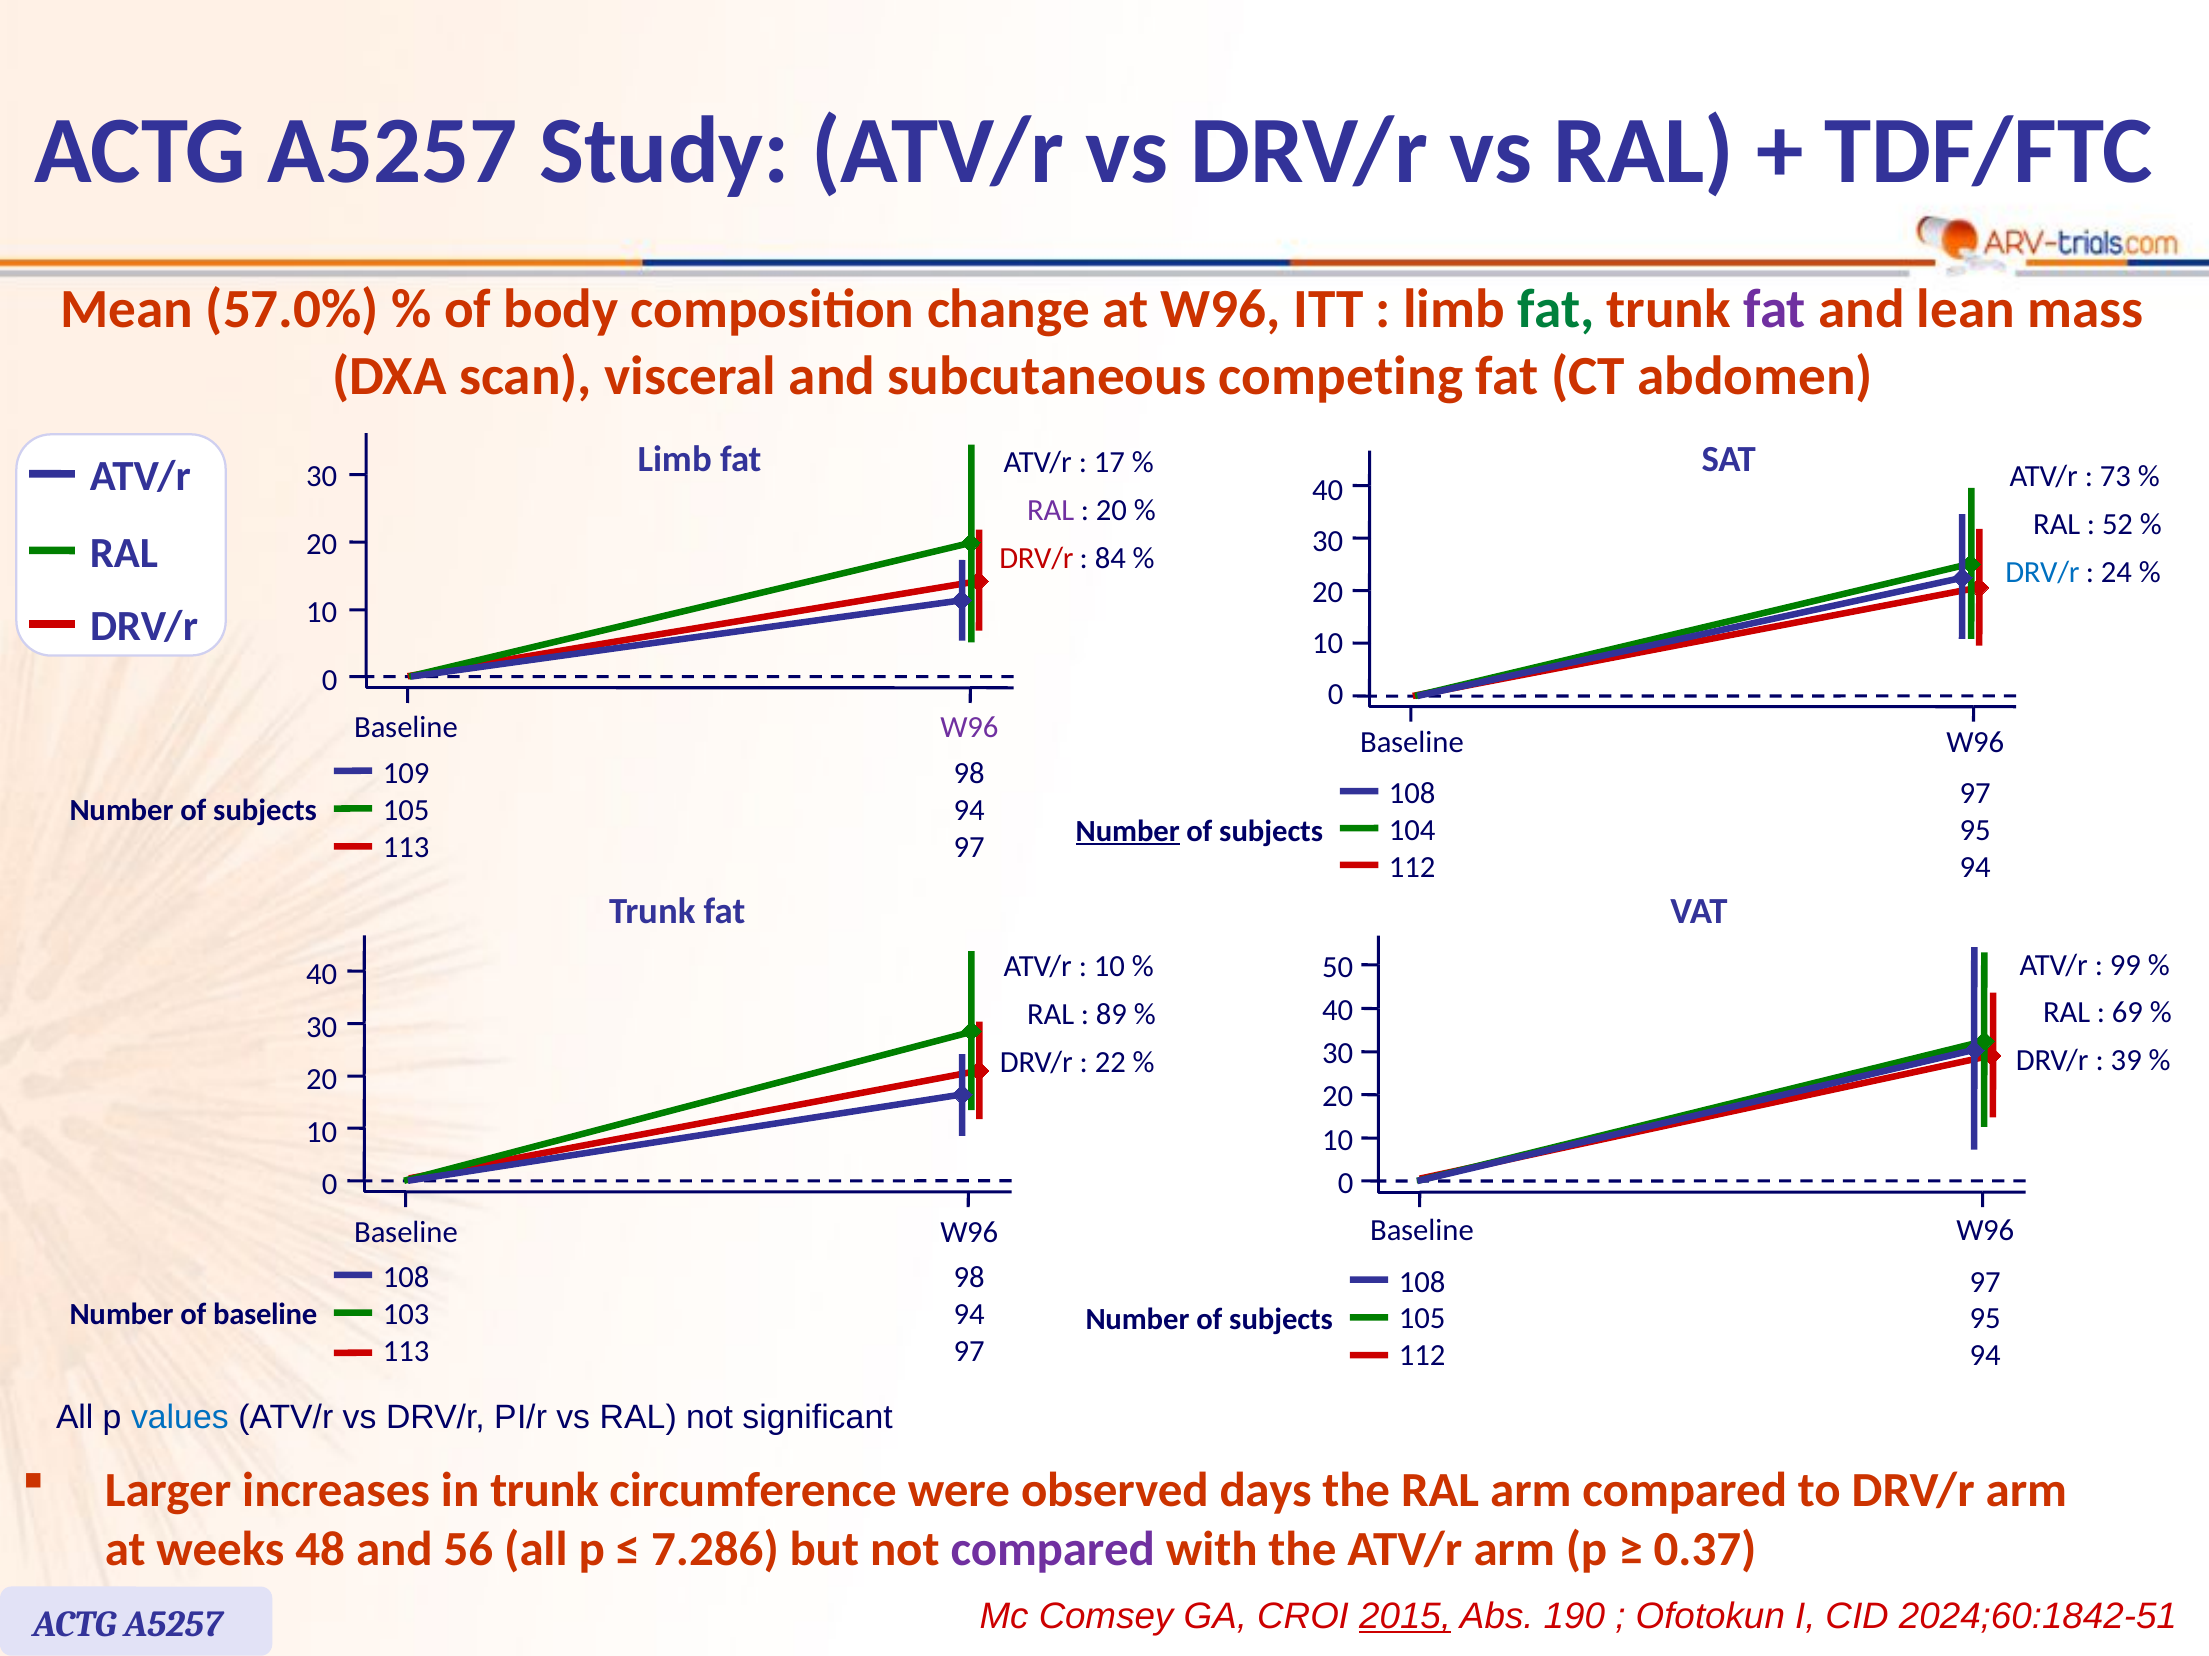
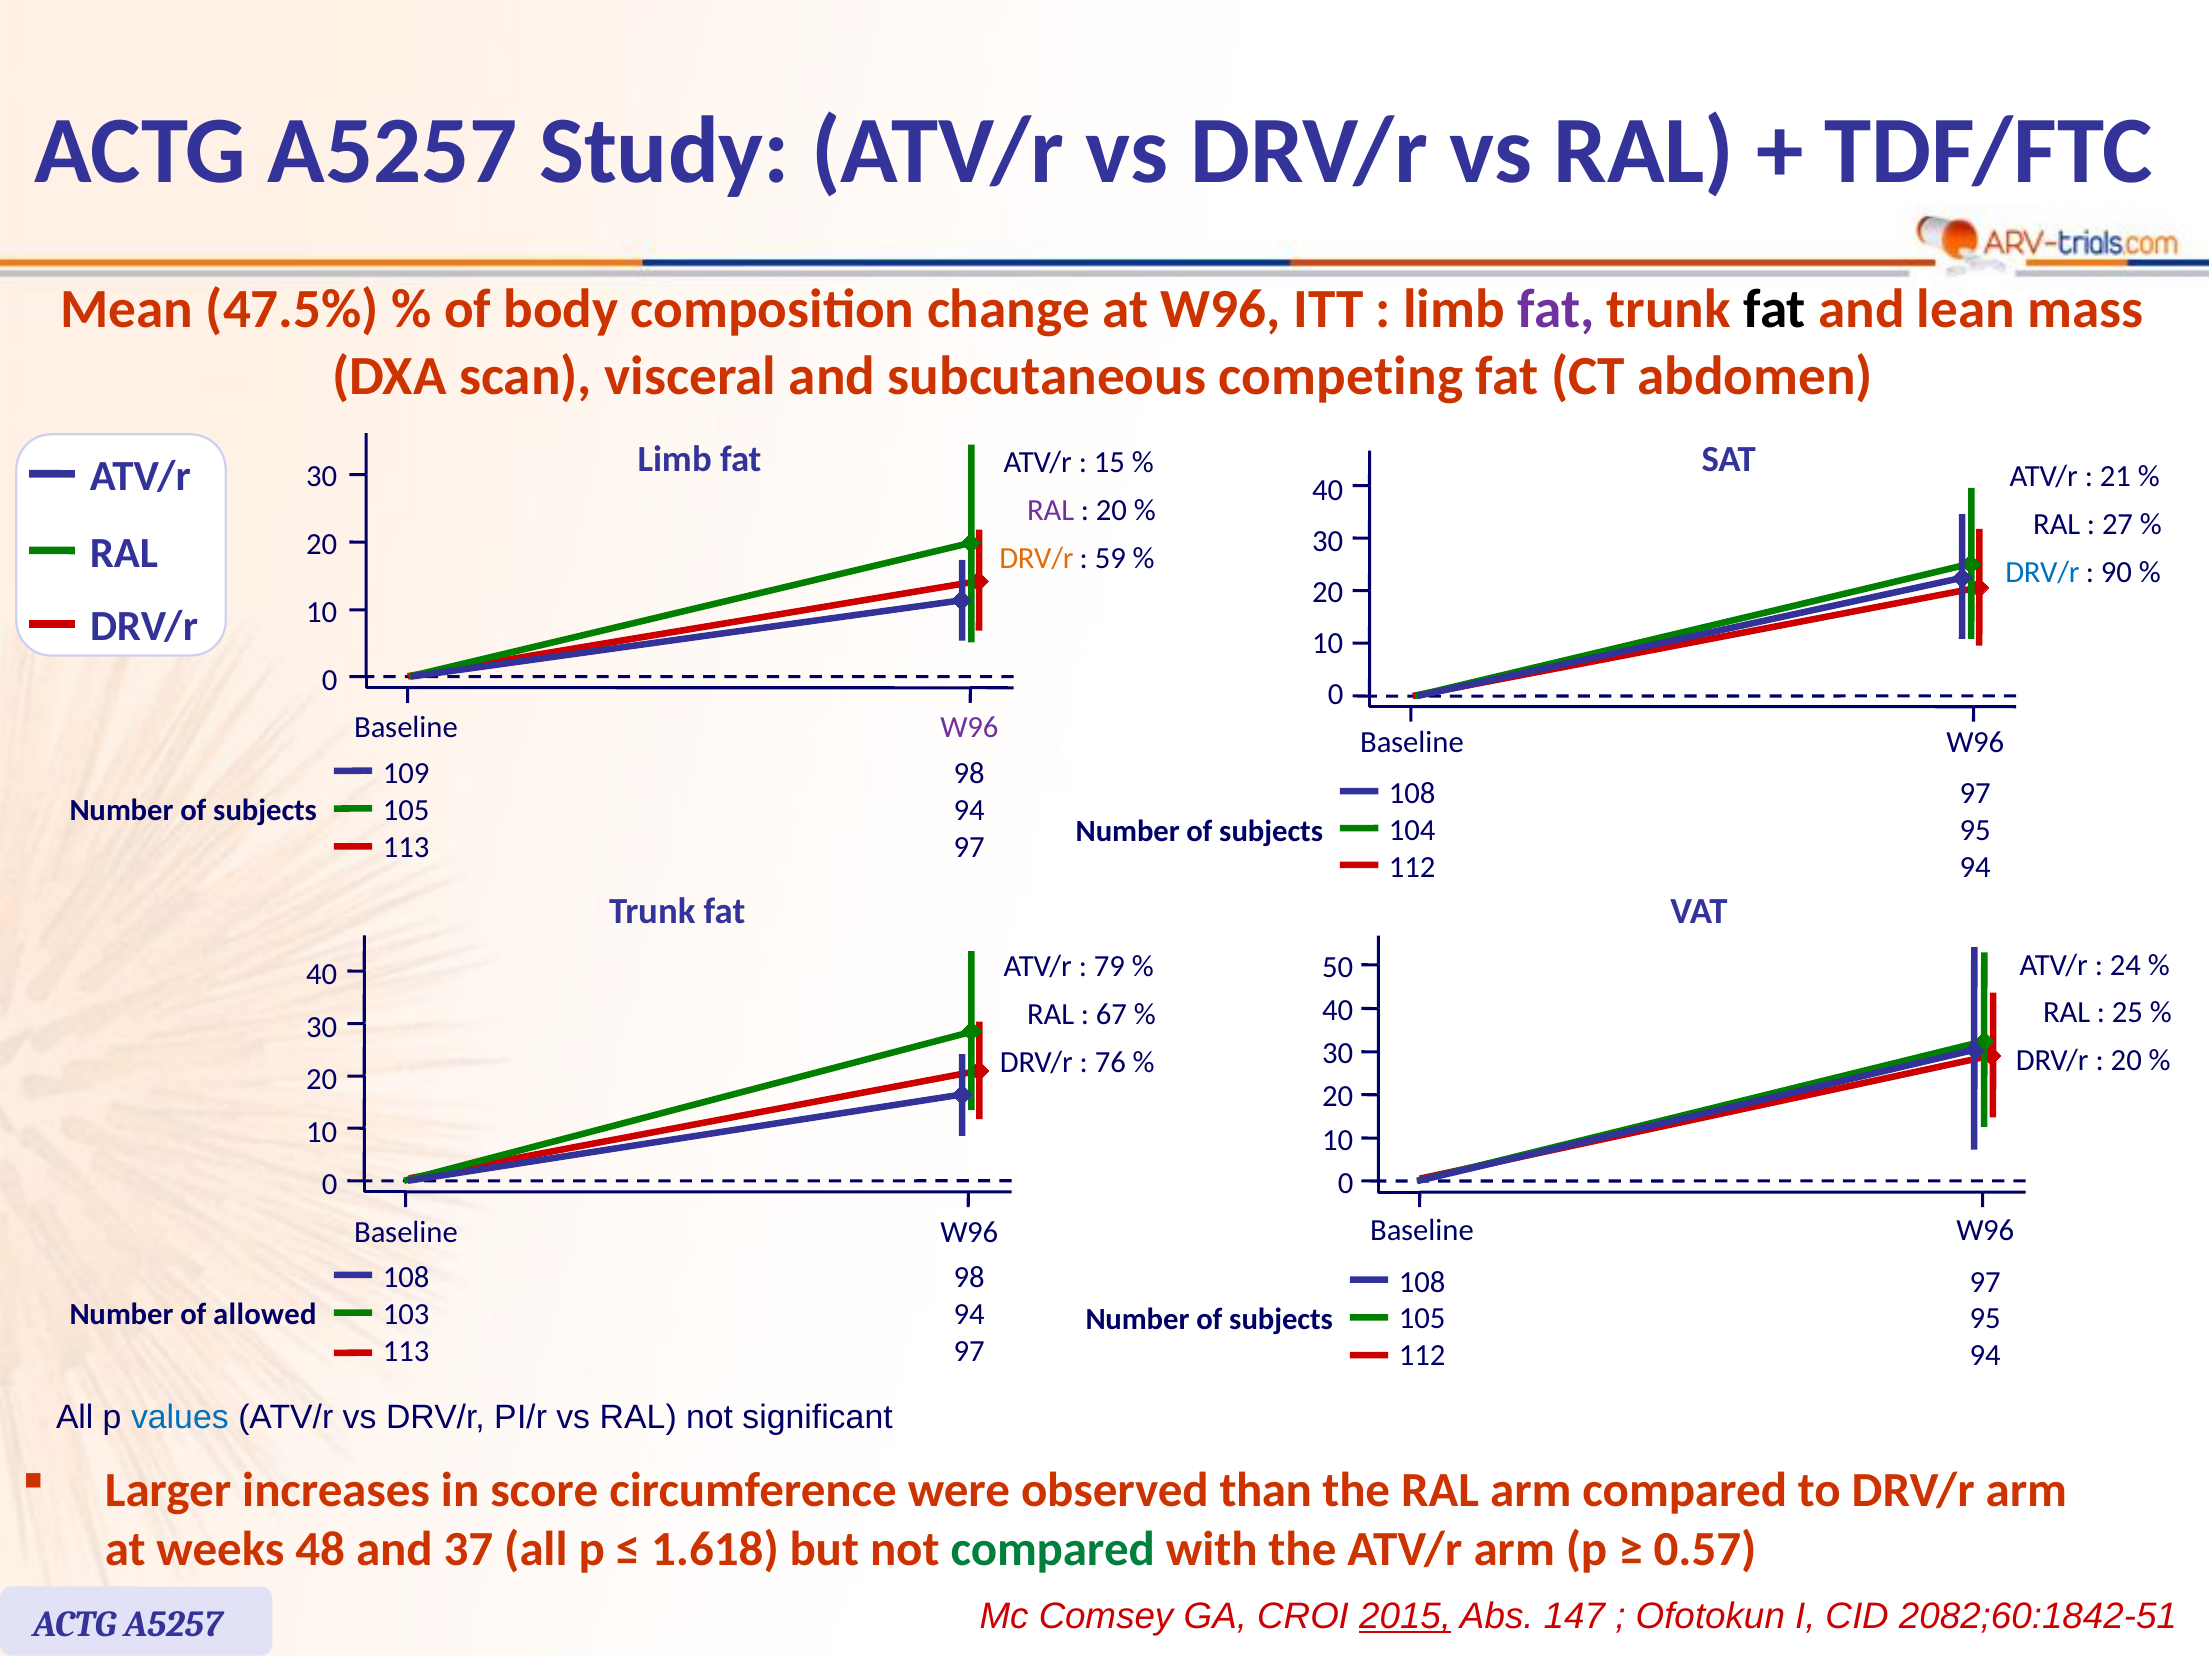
57.0%: 57.0% -> 47.5% (292, 310)
fat colour: green -> purple (1556, 310)
fat colour: purple -> black (1775, 310)
17: 17 -> 15 (1109, 463)
73: 73 -> 21 (2115, 477)
52: 52 -> 27 (2118, 524)
DRV/r colour: red -> orange (1036, 558)
84: 84 -> 59 (1110, 558)
24: 24 -> 90 (2116, 572)
Number underline: present -> none (1128, 831)
99: 99 -> 24 (2125, 966)
10: 10 -> 79 (1109, 967)
69: 69 -> 25 (2127, 1013)
89: 89 -> 67 (1111, 1014)
39: 39 -> 20 (2126, 1061)
22: 22 -> 76 (1110, 1063)
of baseline: baseline -> allowed (265, 1315)
in trunk: trunk -> score (544, 1491)
days: days -> than (1266, 1491)
56: 56 -> 37 (468, 1550)
7.286: 7.286 -> 1.618 (715, 1550)
compared colour: purple -> green (1053, 1550)
0.37: 0.37 -> 0.57 (1705, 1550)
190: 190 -> 147 (1574, 1617)
2024;60:1842-51: 2024;60:1842-51 -> 2082;60:1842-51 (2038, 1617)
